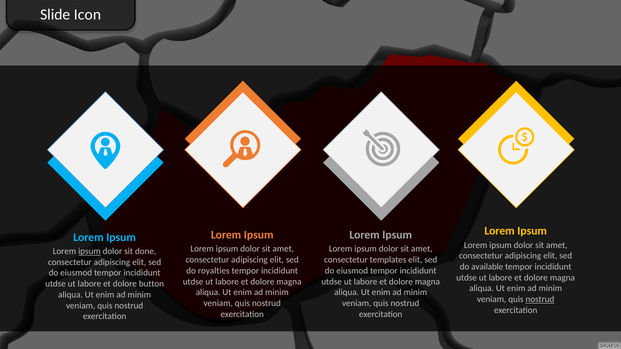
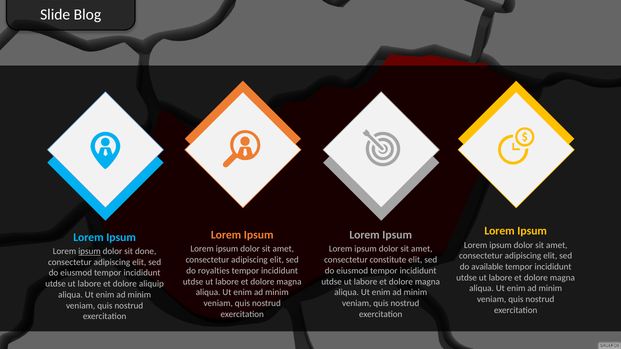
Icon: Icon -> Blog (87, 15)
templates: templates -> constitute (388, 260)
button: button -> aliquip (151, 284)
nostrud underline: present -> none (540, 300)
